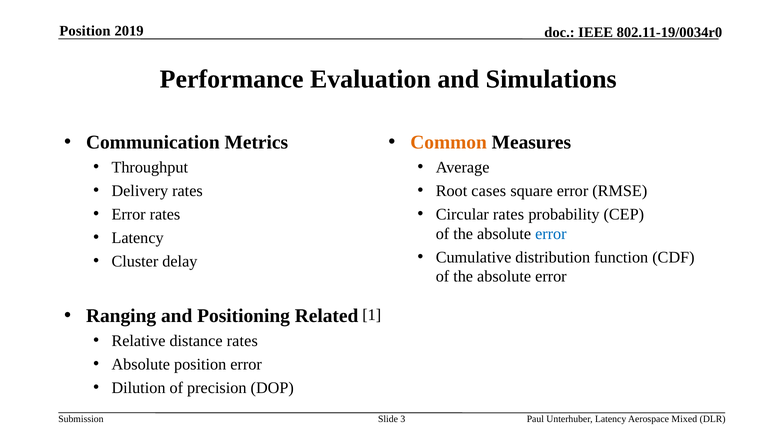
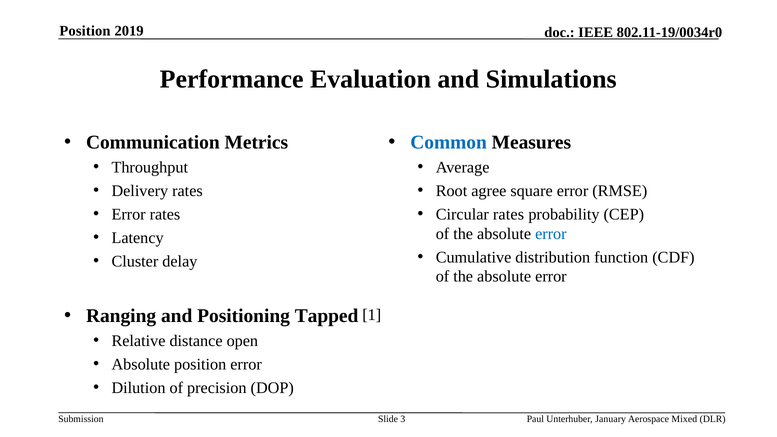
Common colour: orange -> blue (449, 142)
cases: cases -> agree (489, 191)
Related: Related -> Tapped (327, 316)
distance rates: rates -> open (242, 341)
Unterhuber Latency: Latency -> January (611, 419)
